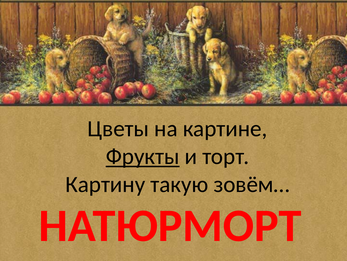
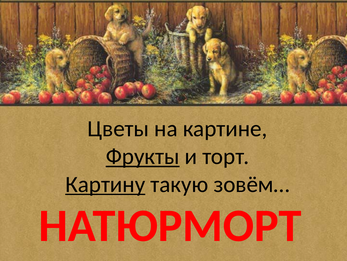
Картину underline: none -> present (105, 184)
